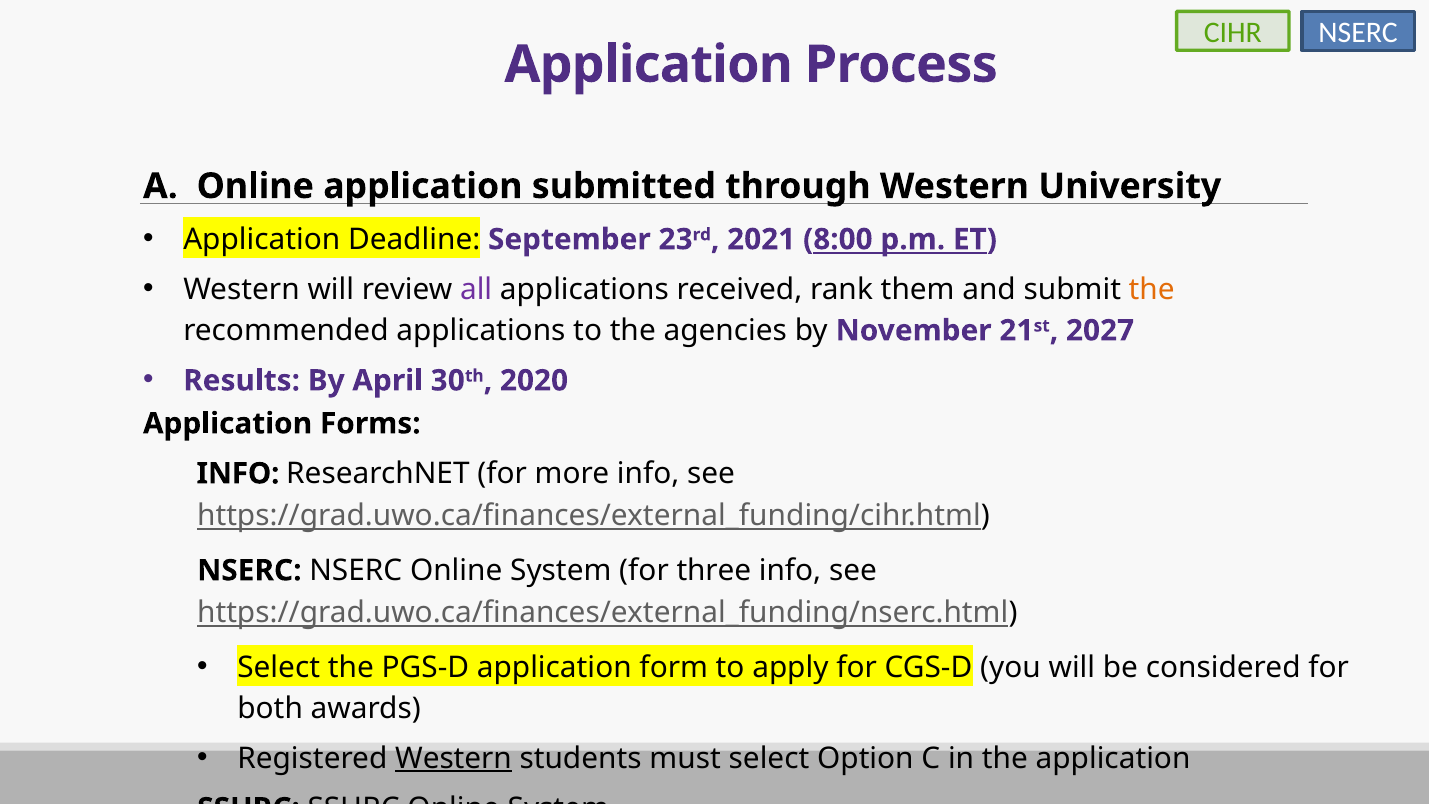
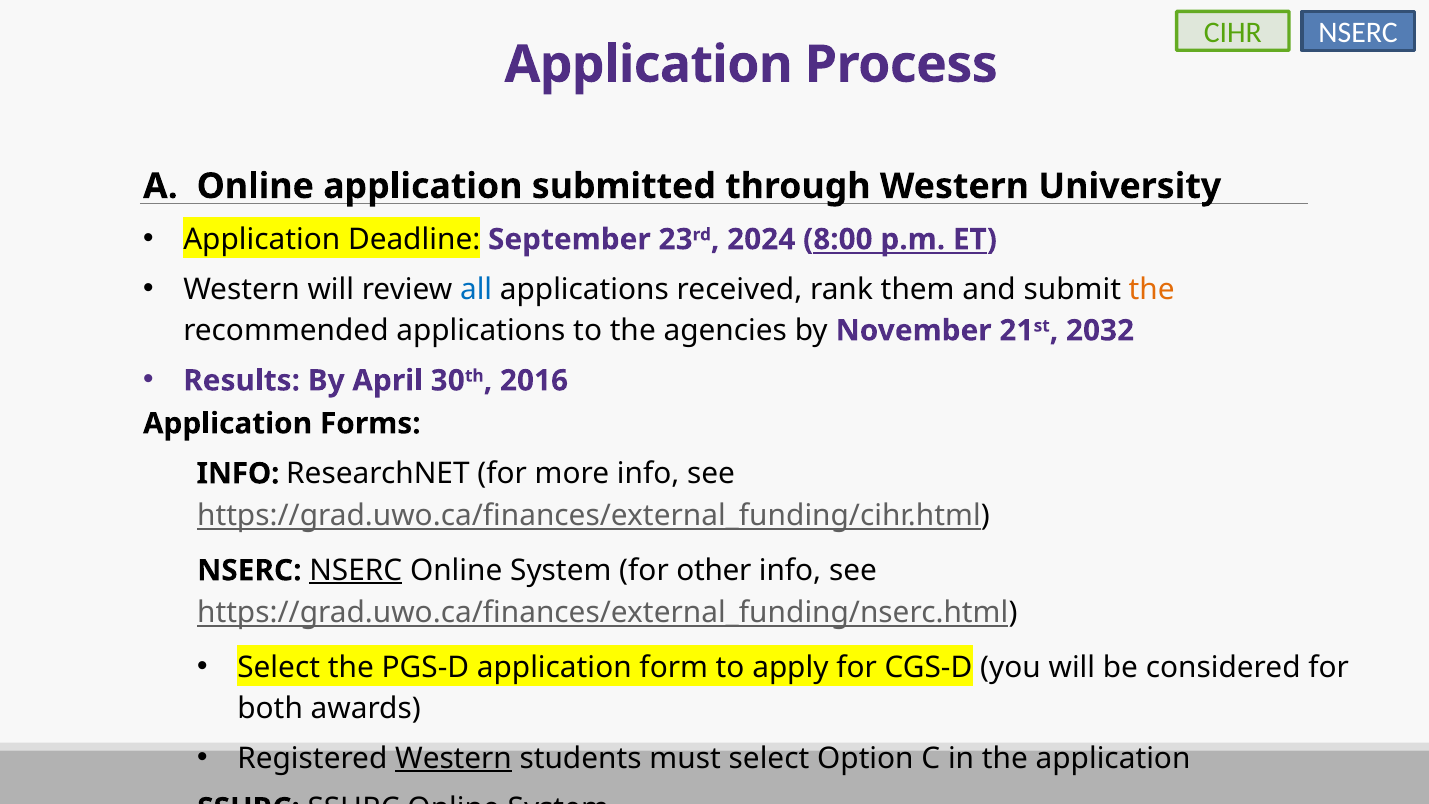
2021: 2021 -> 2024 (761, 239)
all colour: purple -> blue (476, 289)
2027: 2027 -> 2032 (1100, 331)
2020: 2020 -> 2016 (534, 381)
NSERC underline: none -> present (356, 570)
three: three -> other (714, 570)
